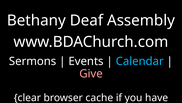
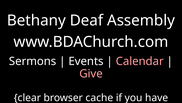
Calendar colour: light blue -> pink (140, 61)
